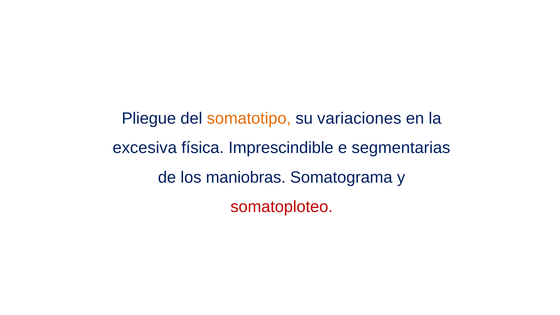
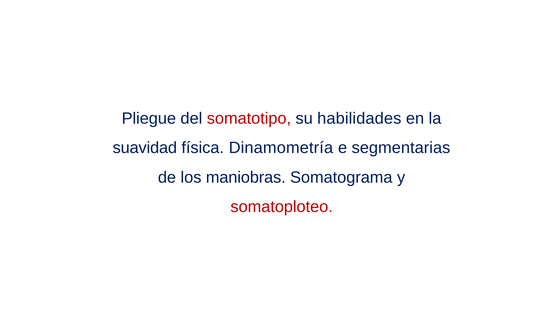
somatotipo colour: orange -> red (249, 118)
variaciones: variaciones -> habilidades (359, 118)
excesiva: excesiva -> suavidad (145, 148)
Imprescindible: Imprescindible -> Dinamometría (281, 148)
